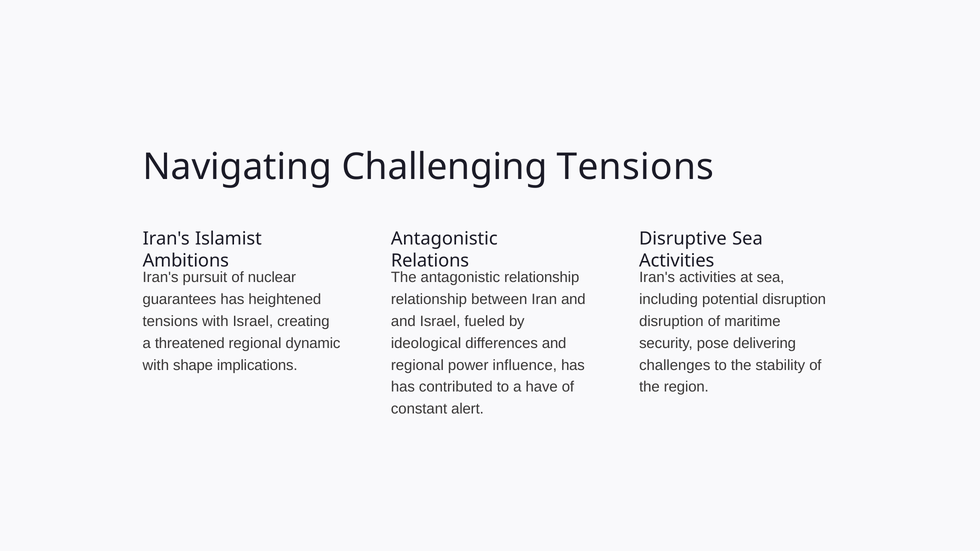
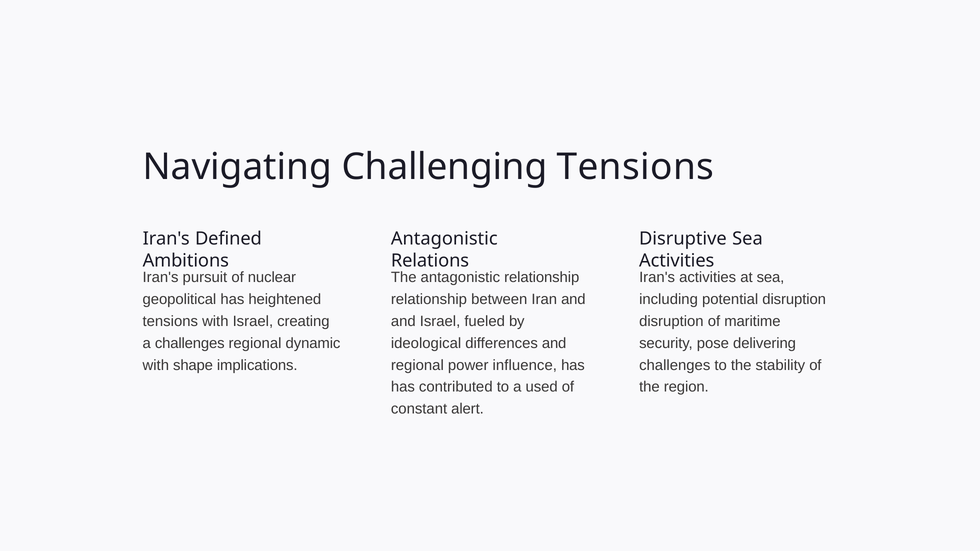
Islamist: Islamist -> Defined (228, 239)
guarantees: guarantees -> geopolitical (179, 299)
a threatened: threatened -> challenges (190, 343)
have: have -> used (542, 387)
